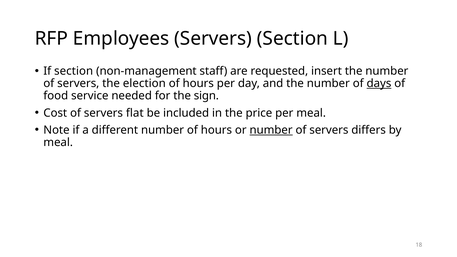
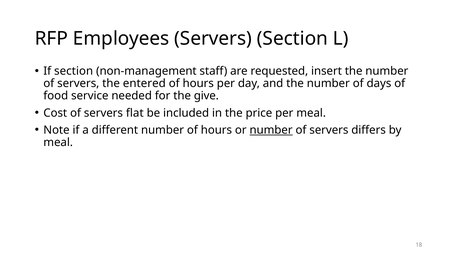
election: election -> entered (144, 84)
days underline: present -> none (379, 84)
sign: sign -> give (206, 96)
